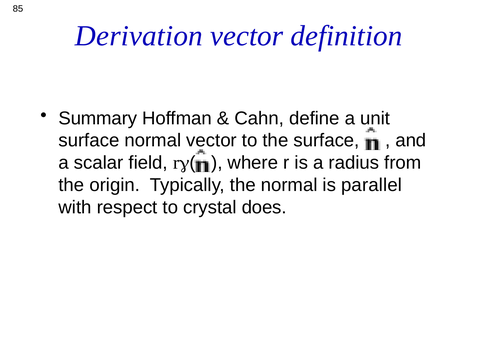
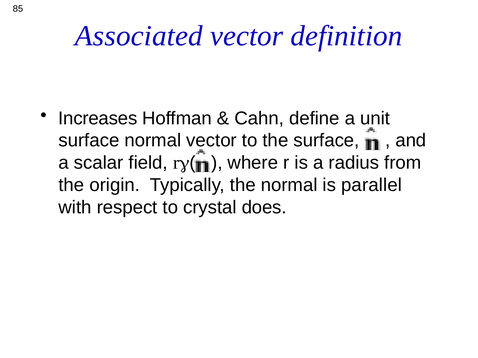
Derivation: Derivation -> Associated (139, 36)
Summary: Summary -> Increases (98, 118)
